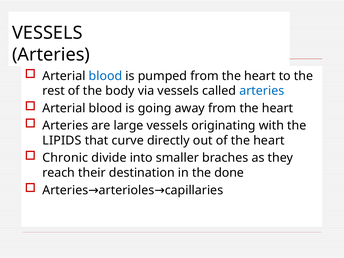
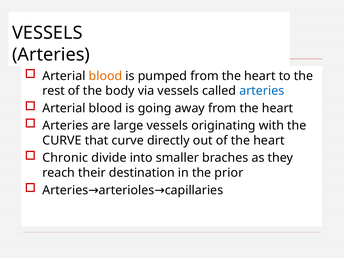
blood colour: blue -> orange (105, 76)
LIPIDS: LIPIDS -> CURVE (62, 141)
done: done -> prior (229, 173)
